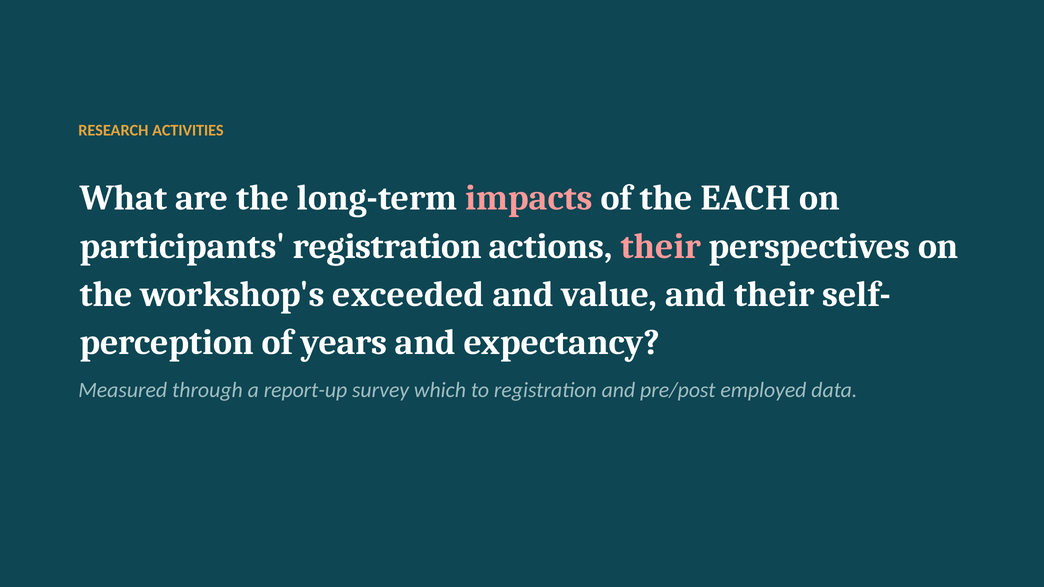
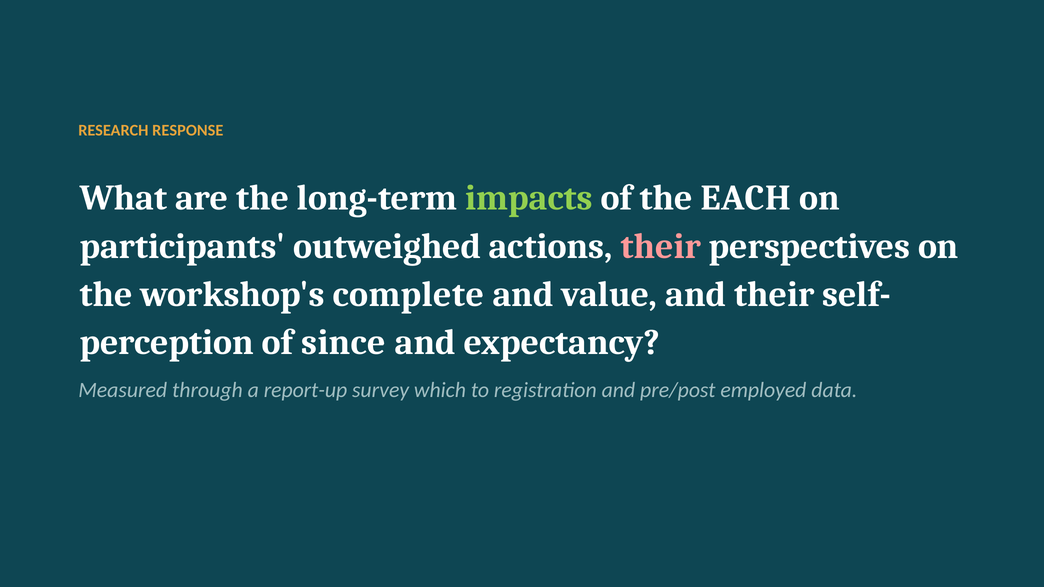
ACTIVITIES: ACTIVITIES -> RESPONSE (188, 130)
impacts colour: pink -> light green (529, 198)
participants registration: registration -> outweighed (387, 246)
exceeded: exceeded -> complete (408, 295)
years: years -> since (344, 343)
